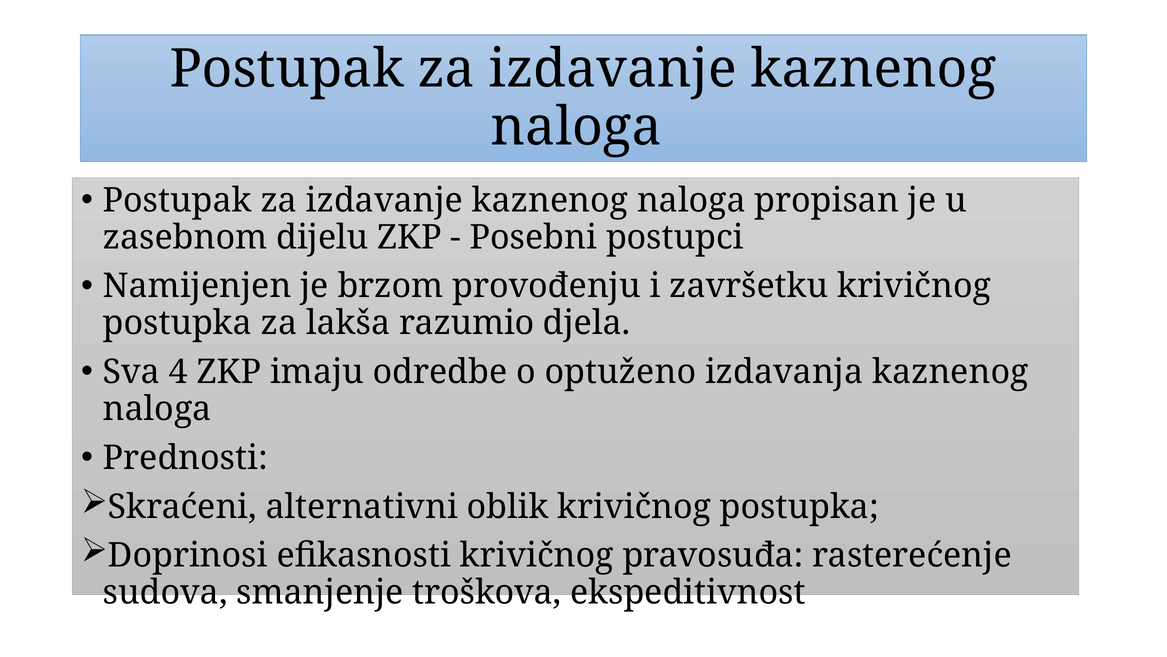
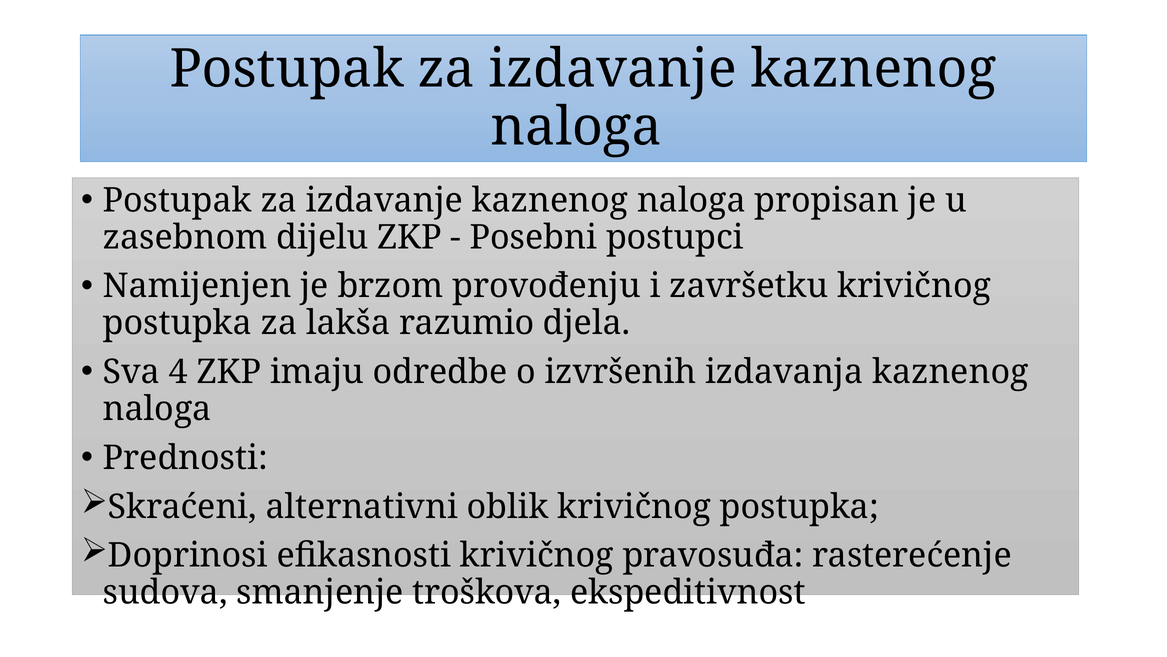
optuženo: optuženo -> izvršenih (620, 372)
